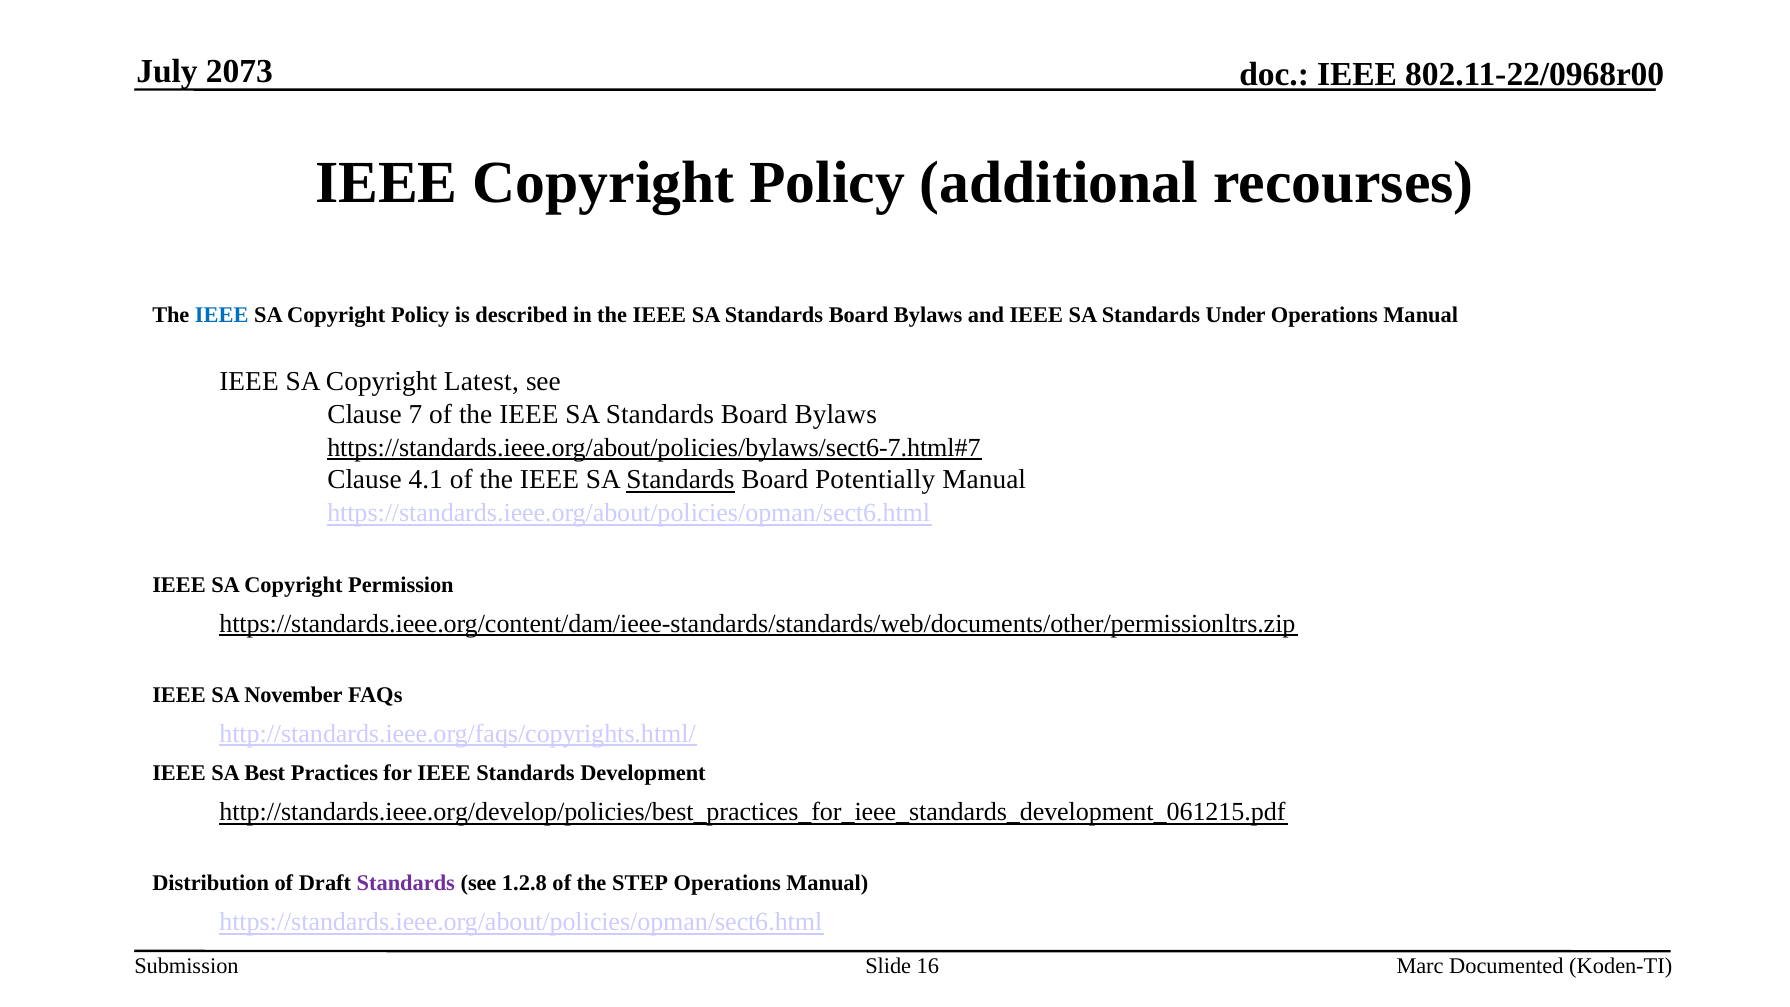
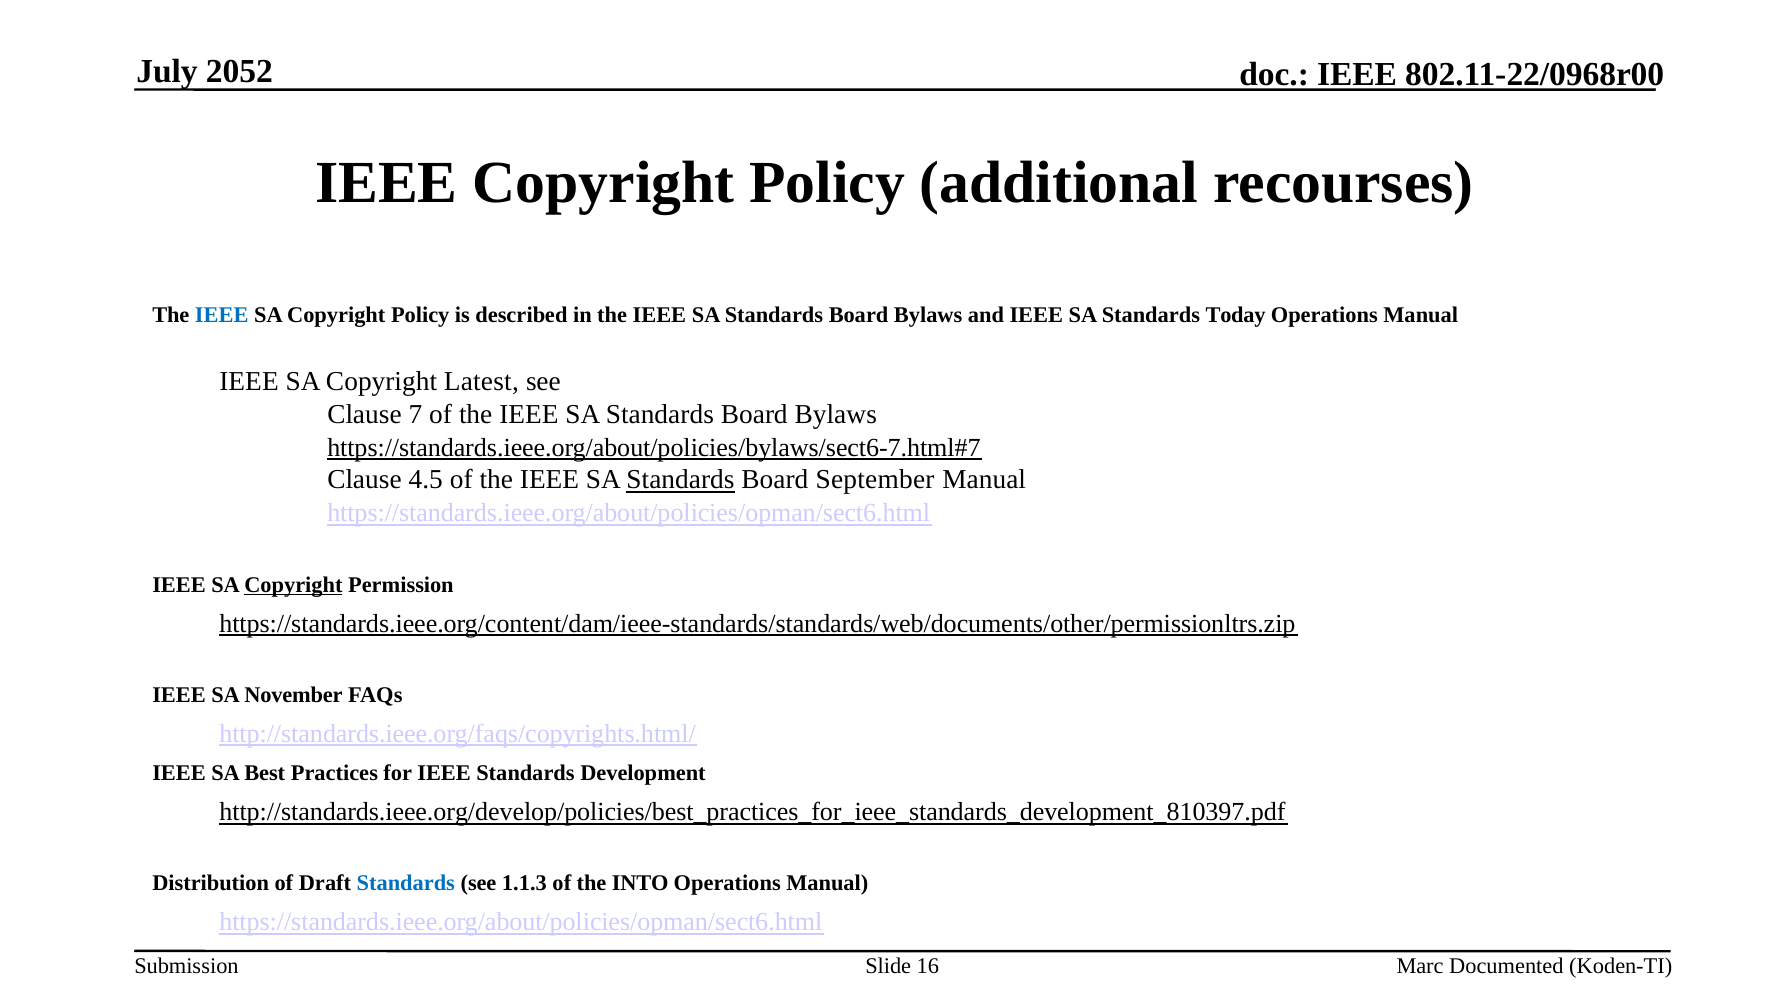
2073: 2073 -> 2052 (239, 71)
Under: Under -> Today (1236, 315)
4.1: 4.1 -> 4.5 (426, 480)
Potentially: Potentially -> September (875, 480)
Copyright underline: none -> present (293, 585)
http://standards.ieee.org/develop/policies/best_practices_for_ieee_standards_development_061215.pdf: http://standards.ieee.org/develop/policies/best_practices_for_ieee_standards_development_061215.pdf -> http://standards.ieee.org/develop/policies/best_practices_for_ieee_standards_development_810397.pdf (752, 812)
Standards colour: purple -> blue (406, 884)
1.2.8: 1.2.8 -> 1.1.3 (524, 884)
STEP: STEP -> INTO (640, 884)
